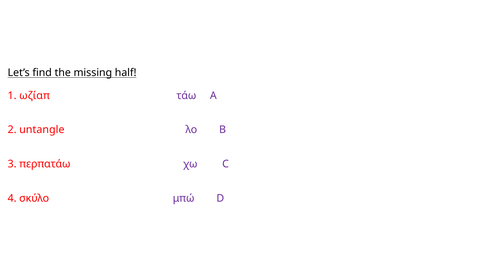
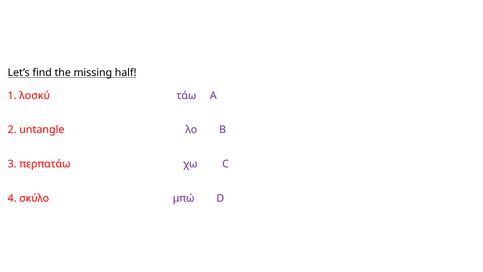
ωζίαπ: ωζίαπ -> λοσκύ (35, 95)
